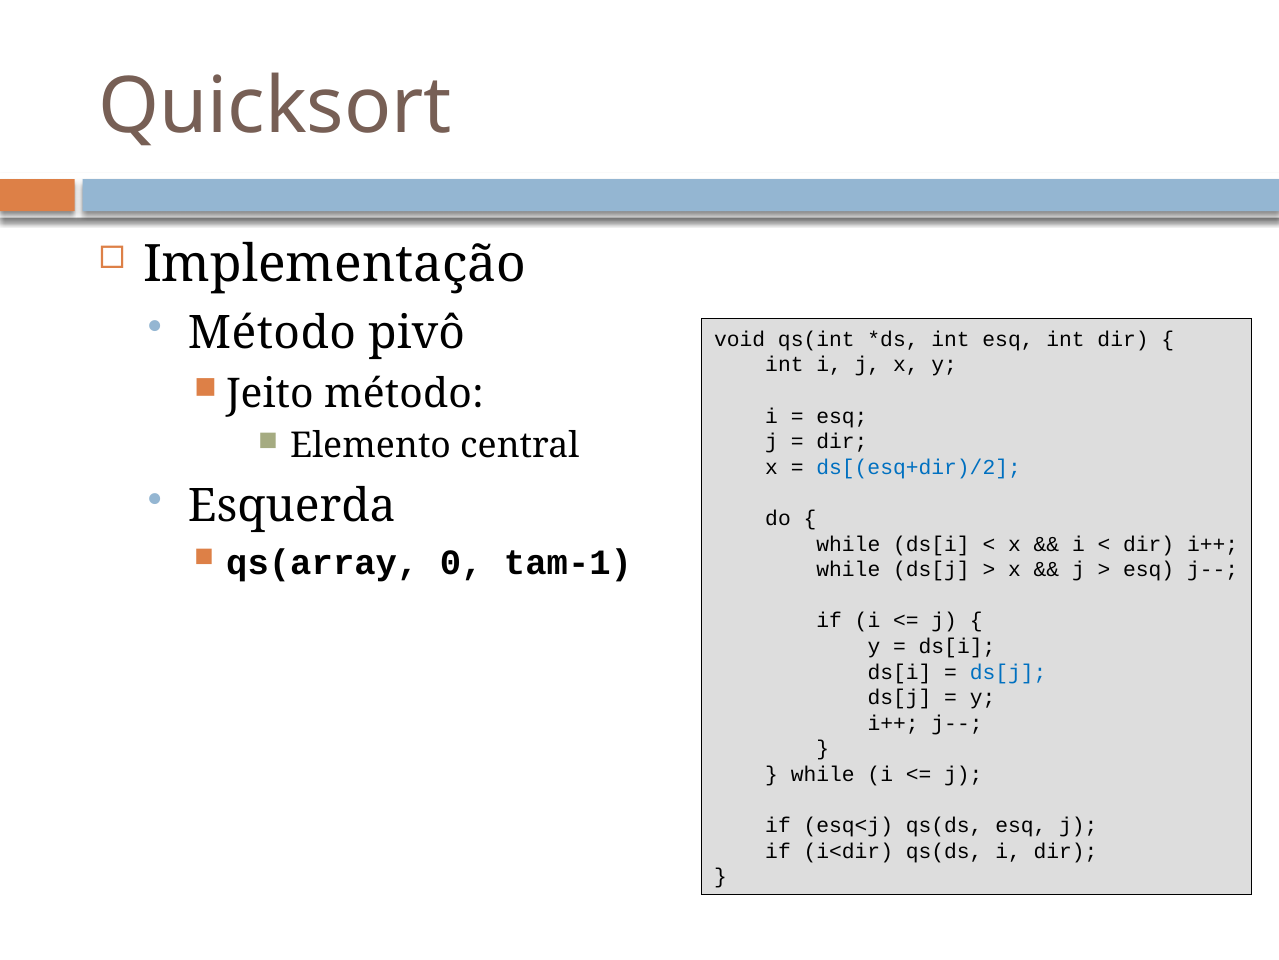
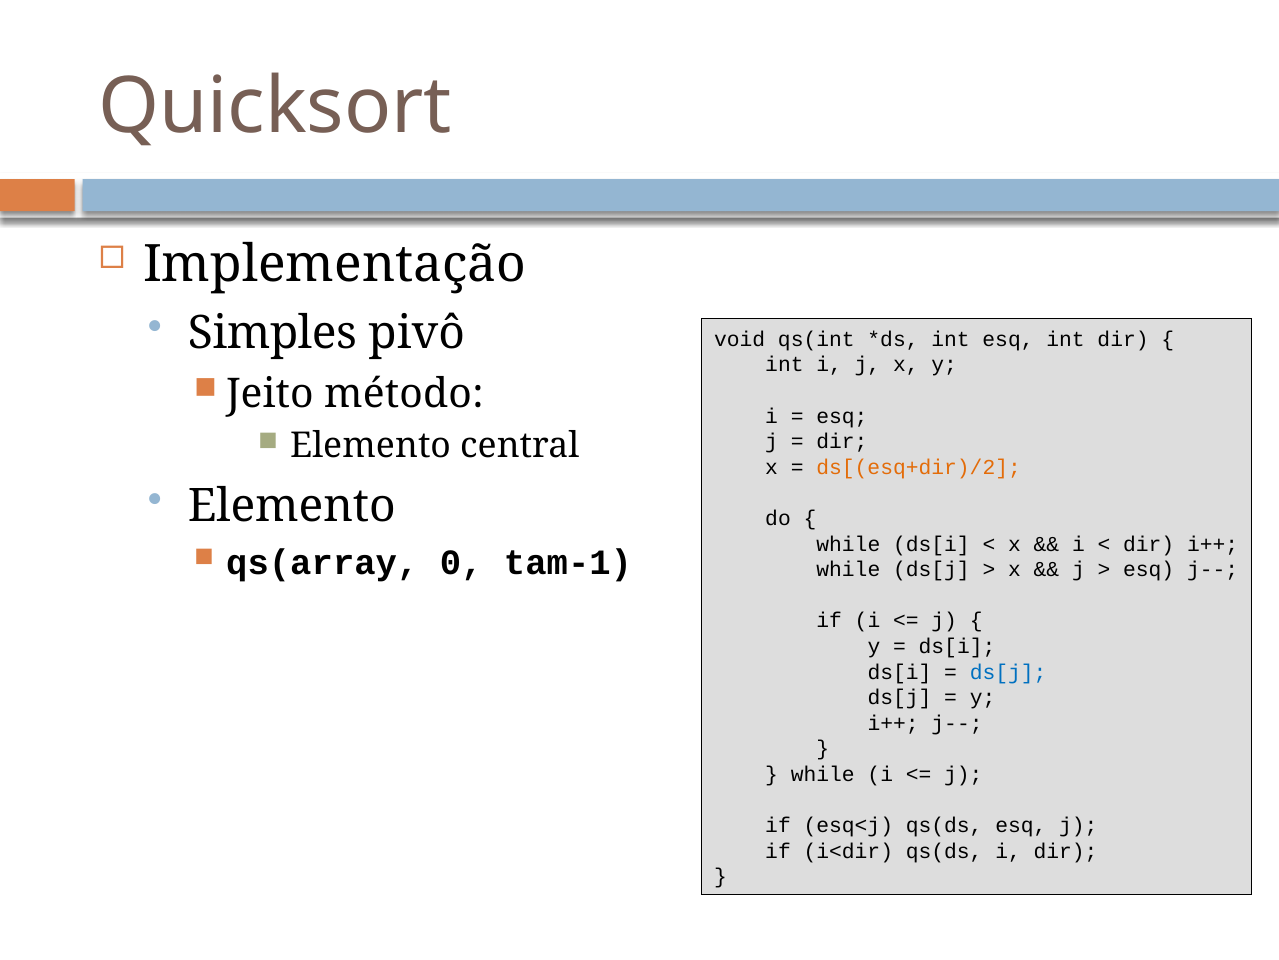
Método: Método -> Simples (272, 333)
ds[(esq+dir)/2 colour: blue -> orange (919, 467)
Esquerda: Esquerda -> Elemento (292, 505)
